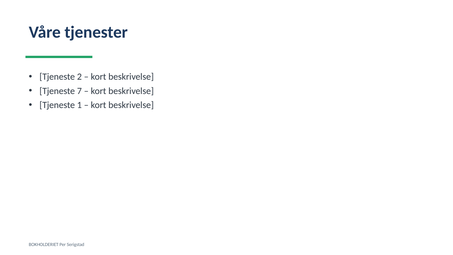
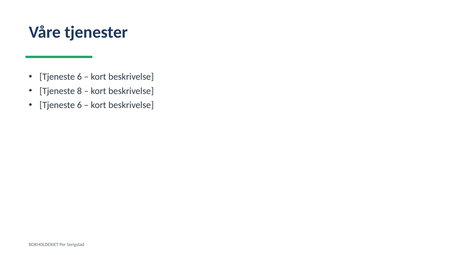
2: 2 -> 6 (79, 77)
7: 7 -> 8 (79, 91)
1: 1 -> 6 (79, 105)
